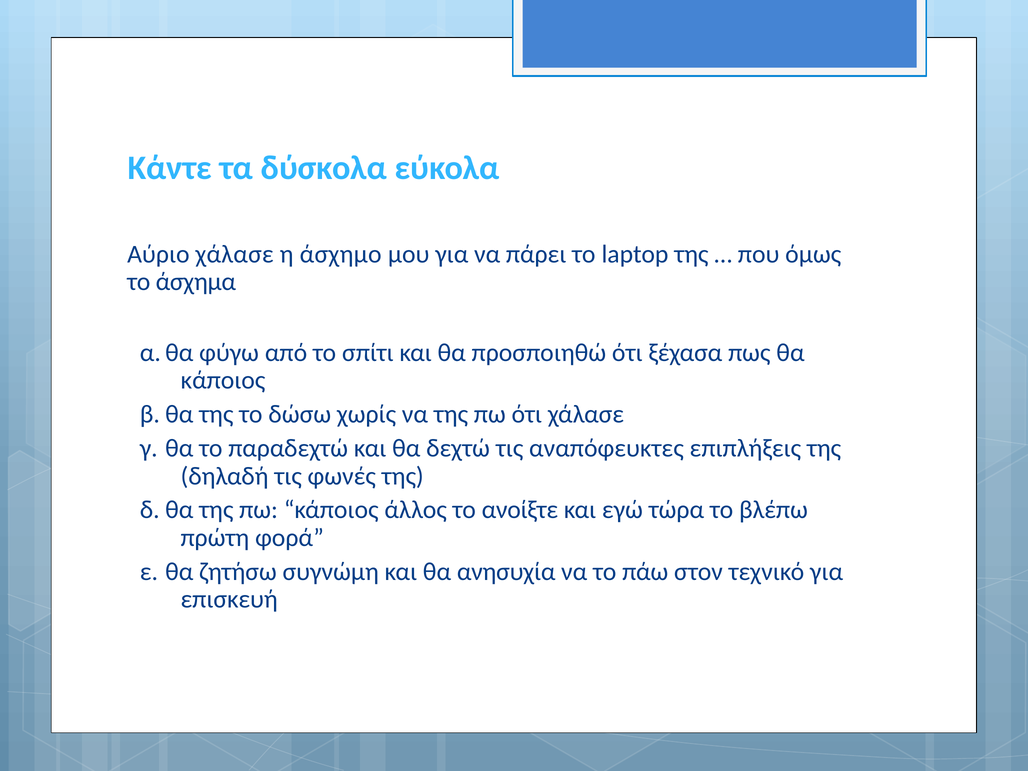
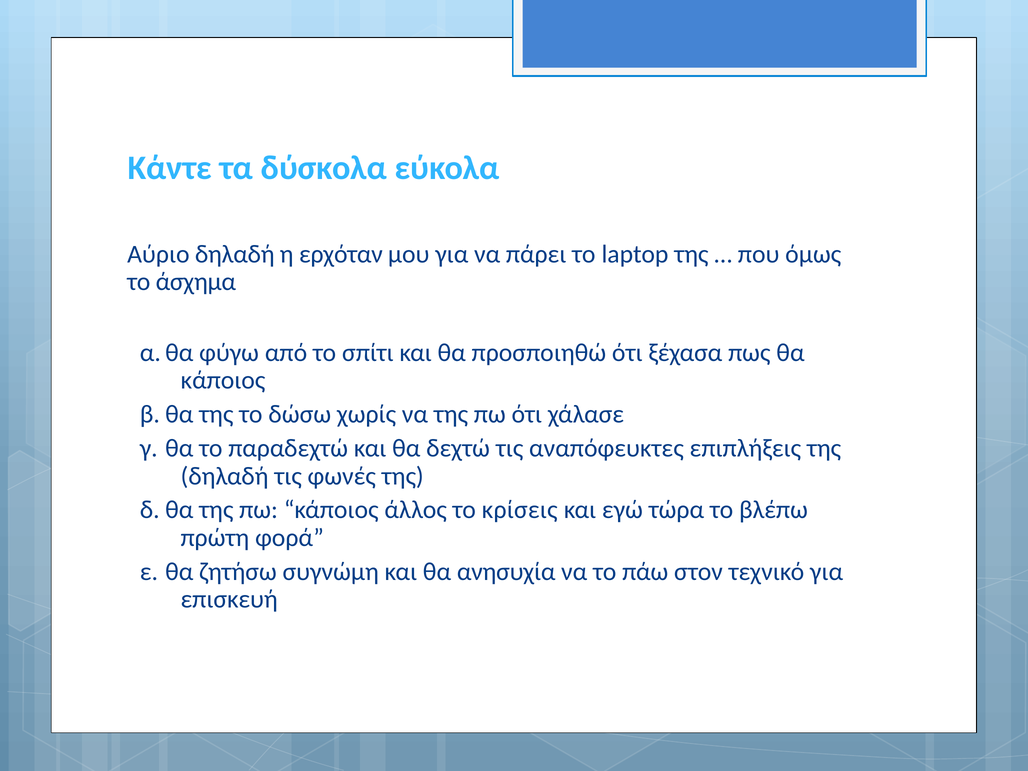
Αύριο χάλασε: χάλασε -> δηλαδή (235, 254)
άσχημο: άσχημο -> ερχόταν (341, 254)
ανοίξτε: ανοίξτε -> κρίσεις (520, 510)
